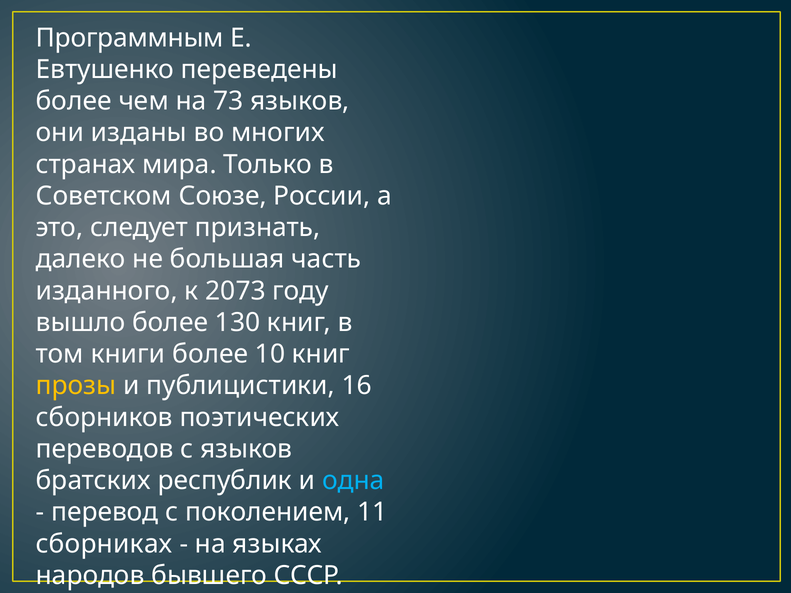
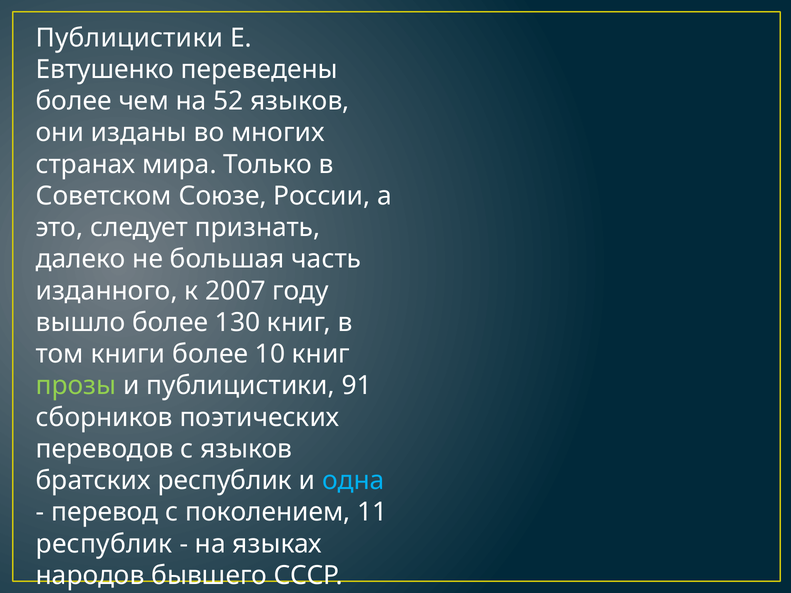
Программным: Программным -> Публицистики (129, 38)
73: 73 -> 52 (228, 101)
2073: 2073 -> 2007 (236, 291)
прозы colour: yellow -> light green (76, 386)
16: 16 -> 91 (357, 386)
сборниках: сборниках -> республик (104, 544)
